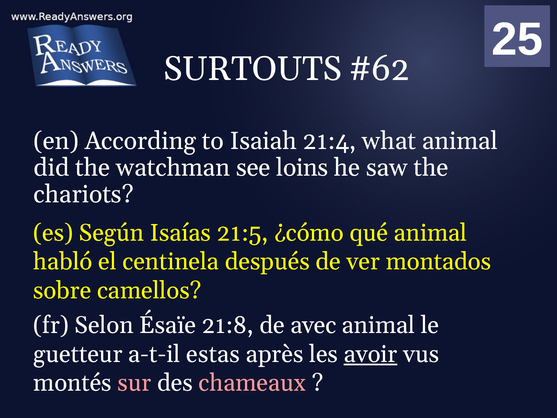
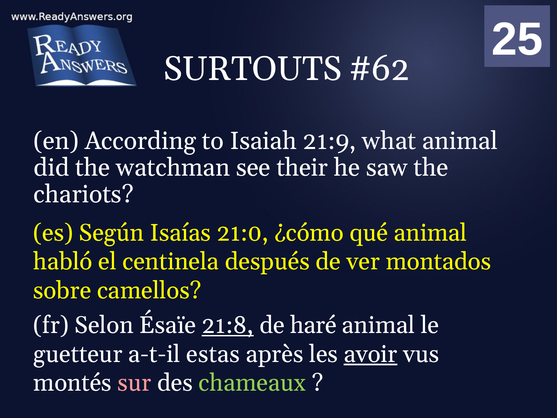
21:4: 21:4 -> 21:9 (329, 141)
loins: loins -> their (302, 168)
21:5: 21:5 -> 21:0 (243, 233)
21:8 underline: none -> present (228, 325)
avec: avec -> haré (313, 325)
chameaux colour: pink -> light green (252, 383)
